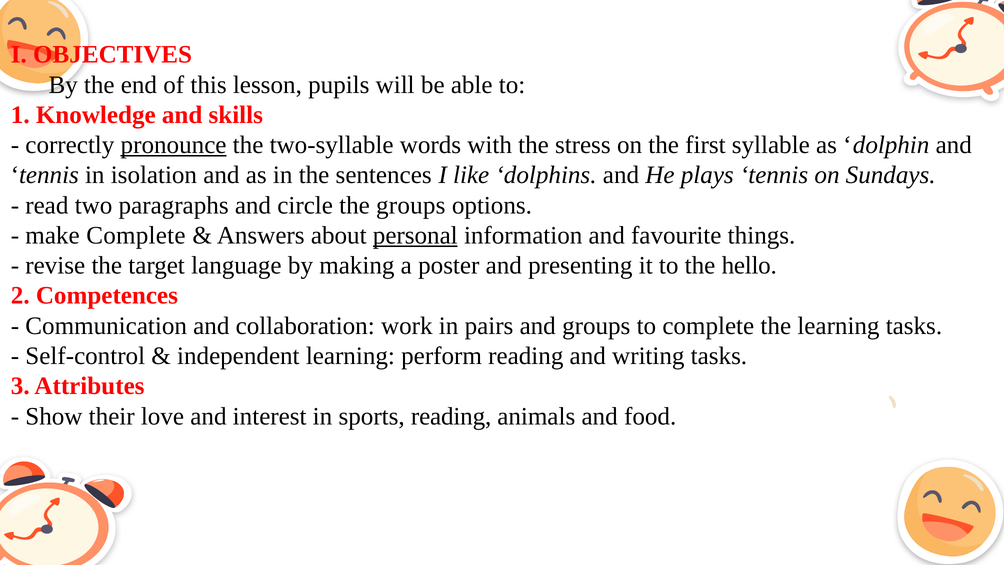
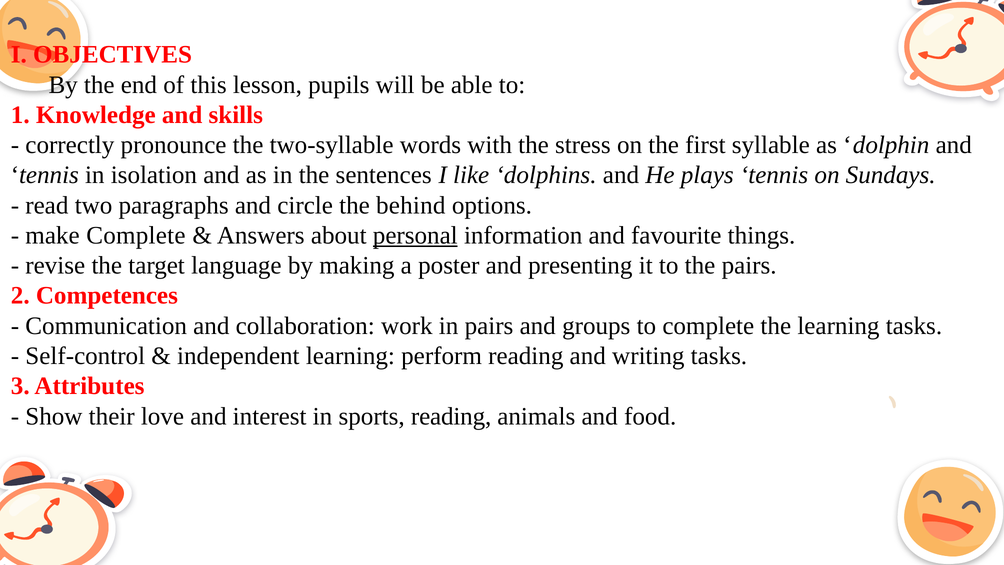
pronounce underline: present -> none (174, 145)
the groups: groups -> behind (411, 205)
the hello: hello -> pairs (749, 265)
